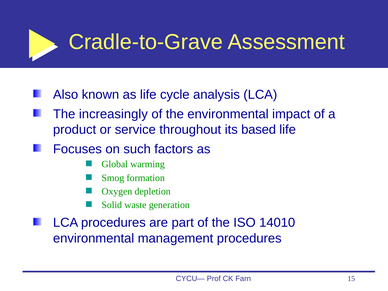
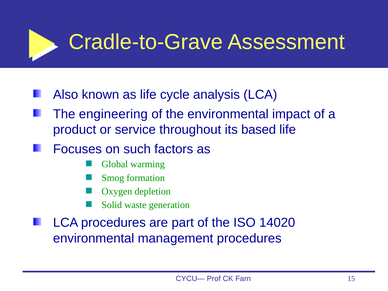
increasingly: increasingly -> engineering (113, 114)
14010: 14010 -> 14020 (277, 223)
